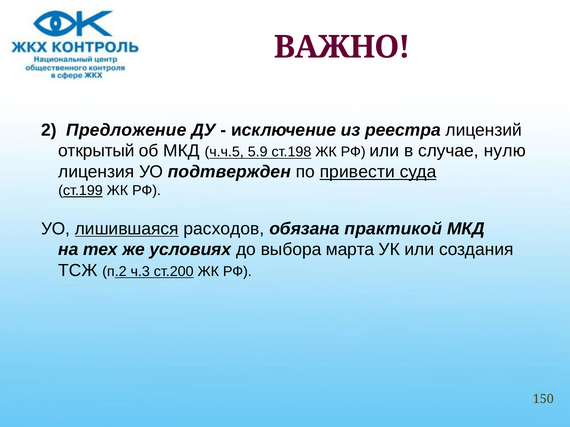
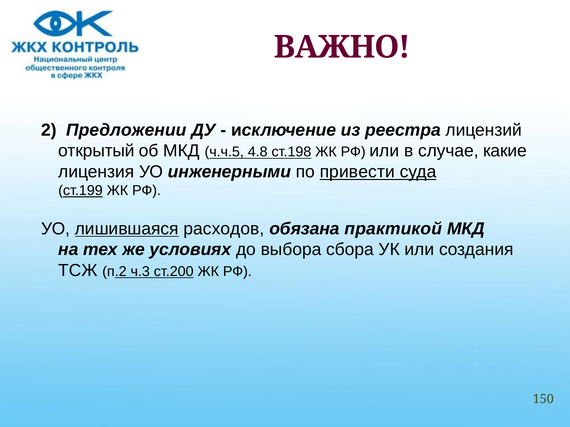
Предложение: Предложение -> Предложении (126, 130)
5.9: 5.9 -> 4.8 (258, 152)
нулю: нулю -> какие (505, 151)
подтвержден: подтвержден -> инженерными (229, 172)
марта: марта -> сбора (350, 250)
